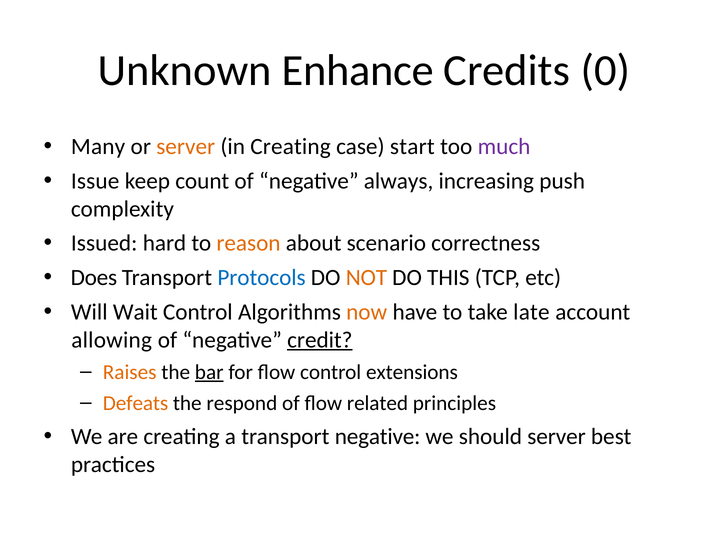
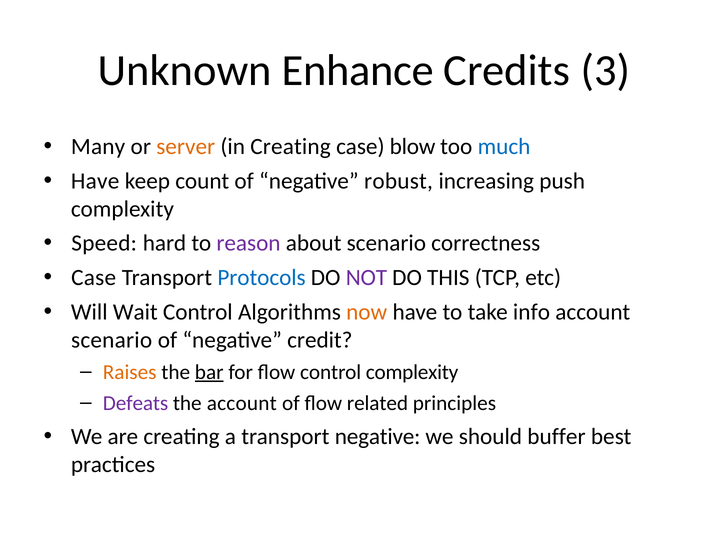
0: 0 -> 3 (605, 70)
start: start -> blow (413, 147)
much colour: purple -> blue (504, 147)
Issue: Issue -> Have (95, 181)
always: always -> robust (398, 181)
Issued: Issued -> Speed (104, 243)
reason colour: orange -> purple (248, 243)
Does: Does -> Case (94, 278)
NOT colour: orange -> purple (366, 278)
late: late -> info (532, 312)
allowing: allowing -> scenario (112, 340)
credit underline: present -> none (320, 340)
control extensions: extensions -> complexity (412, 372)
Defeats colour: orange -> purple (136, 403)
the respond: respond -> account (242, 403)
should server: server -> buffer (556, 437)
